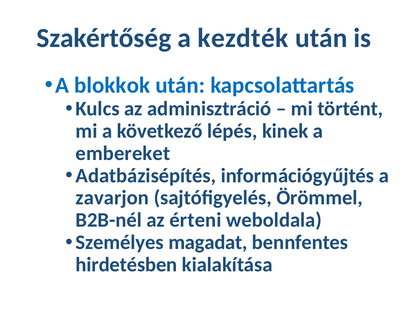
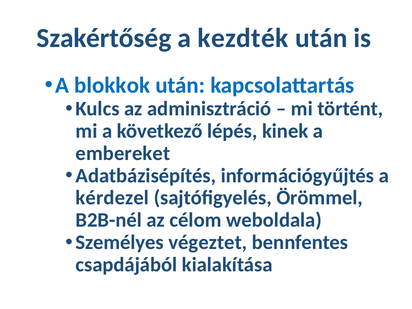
zavarjon: zavarjon -> kérdezel (112, 198)
érteni: érteni -> célom (196, 220)
magadat: magadat -> végeztet (208, 242)
hirdetésben: hirdetésben -> csapdájából (126, 265)
